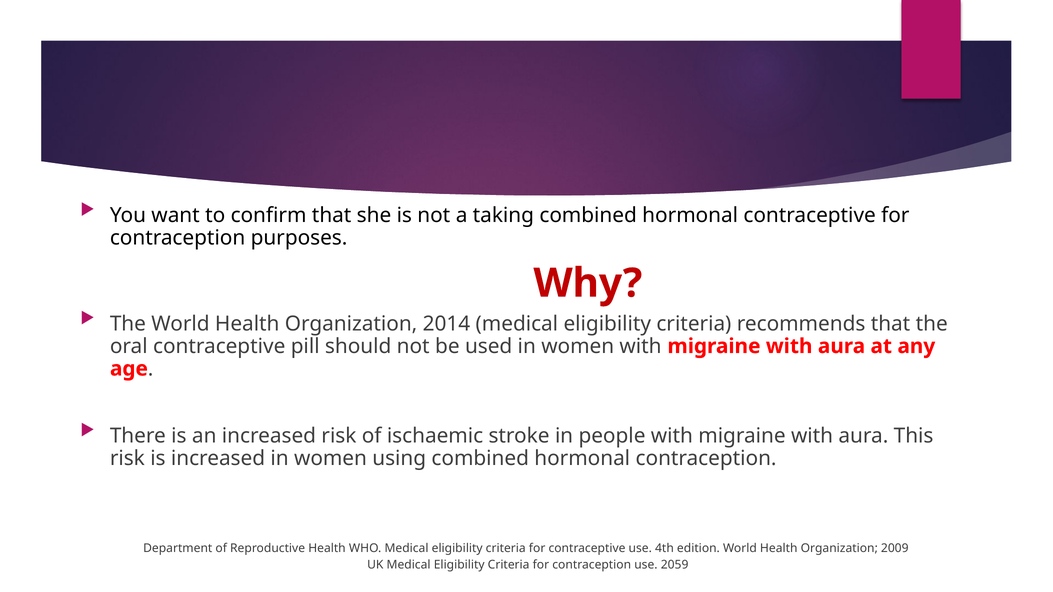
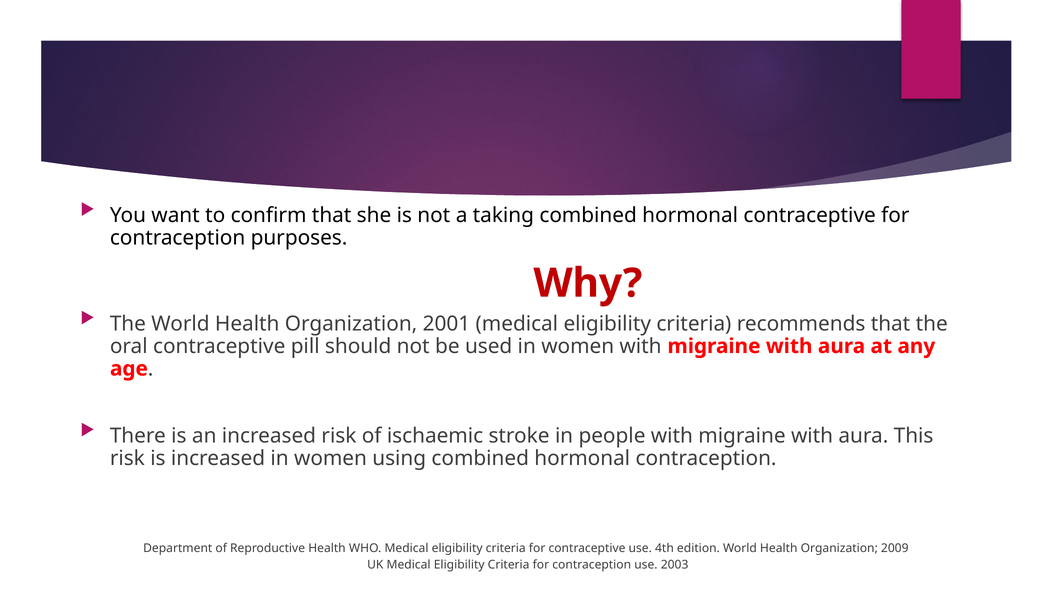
2014: 2014 -> 2001 (446, 324)
2059: 2059 -> 2003 (675, 565)
